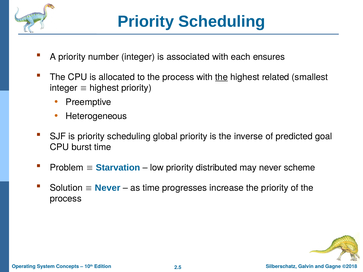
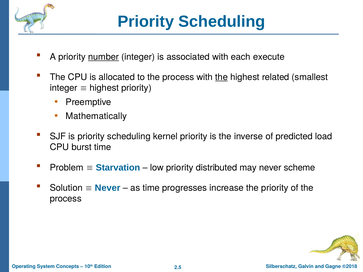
number underline: none -> present (103, 57)
ensures: ensures -> execute (269, 57)
Heterogeneous: Heterogeneous -> Mathematically (96, 116)
global: global -> kernel (165, 136)
goal: goal -> load (324, 136)
